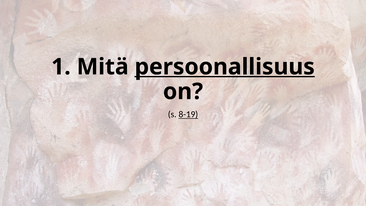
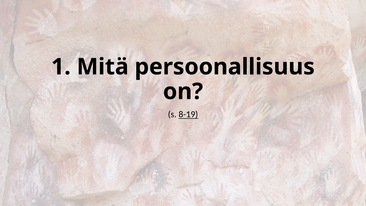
persoonallisuus underline: present -> none (225, 67)
